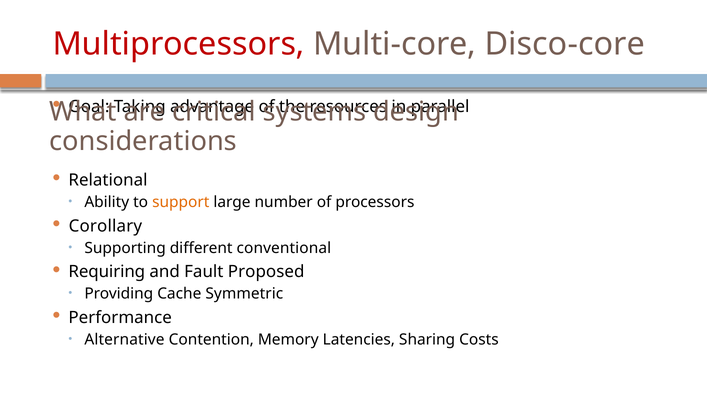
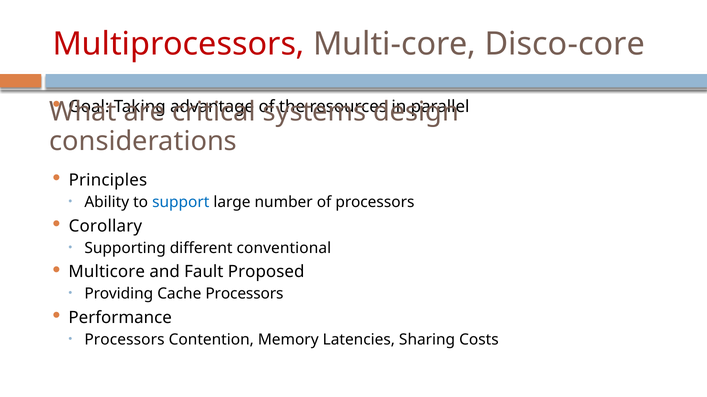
Relational: Relational -> Principles (108, 181)
support colour: orange -> blue (181, 203)
Requiring: Requiring -> Multicore (107, 272)
Cache Symmetric: Symmetric -> Processors (244, 294)
Alternative: Alternative -> Processors (124, 340)
